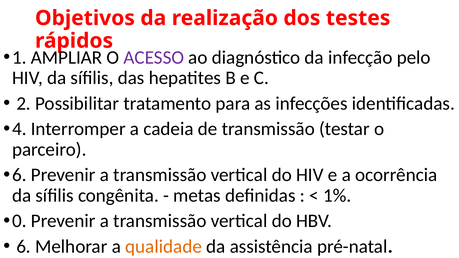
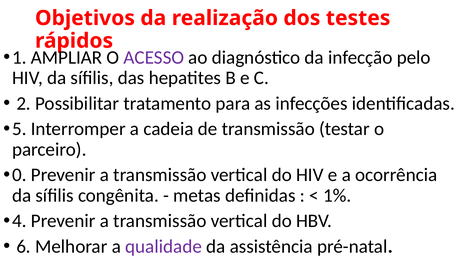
4: 4 -> 5 (19, 129)
6: 6 -> 0 (19, 175)
0: 0 -> 4 (19, 221)
qualidade colour: orange -> purple (164, 247)
